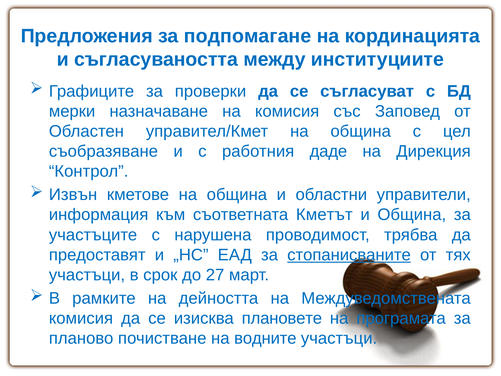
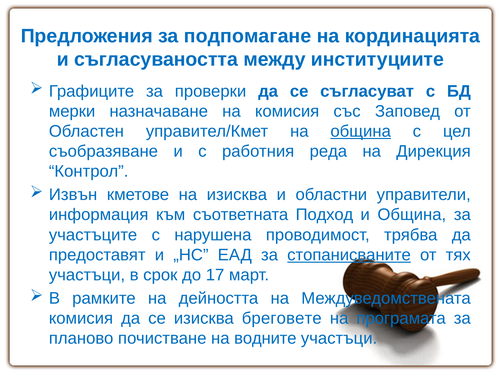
община underline: none -> present (361, 131)
даде: даде -> реда (328, 151)
кметове на община: община -> изисква (237, 195)
Кметът: Кметът -> Подход (324, 215)
27: 27 -> 17 (215, 275)
плановете: плановете -> бреговете (282, 318)
